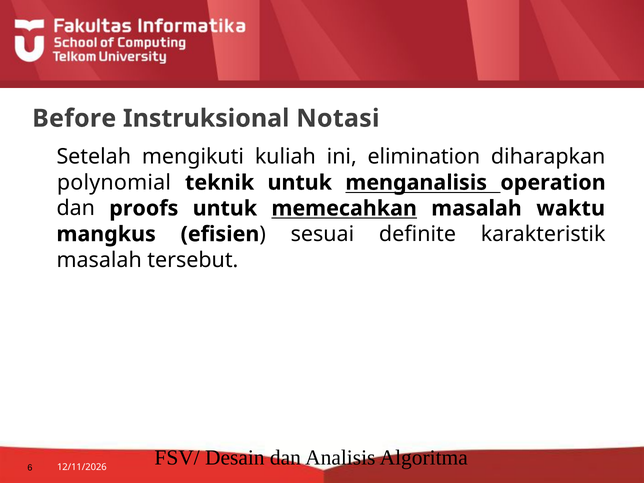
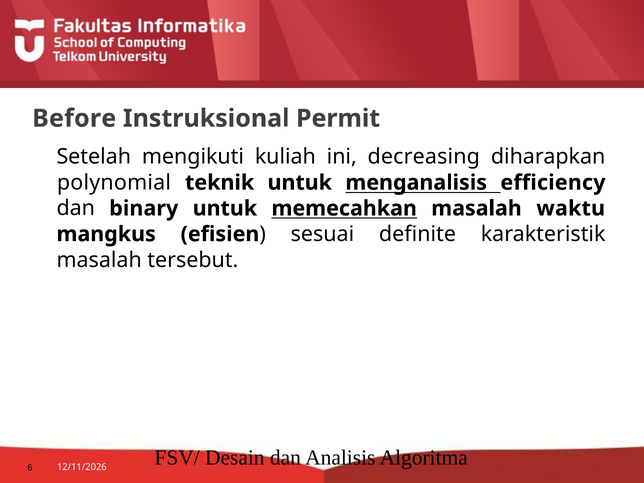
Notasi: Notasi -> Permit (338, 118)
elimination: elimination -> decreasing (424, 157)
operation: operation -> efficiency (553, 183)
proofs: proofs -> binary (144, 208)
